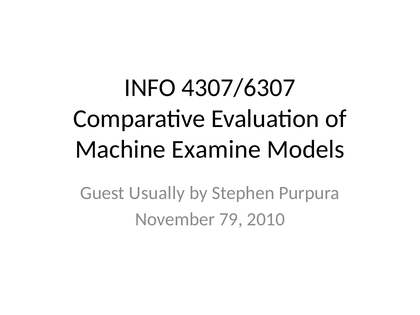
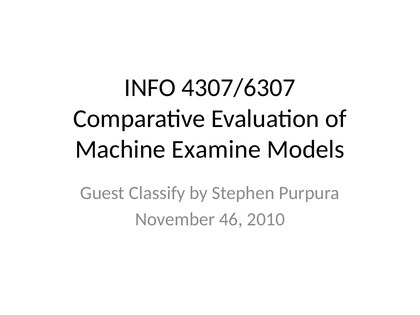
Usually: Usually -> Classify (157, 193)
79: 79 -> 46 (231, 219)
